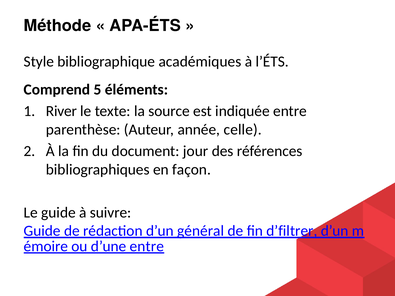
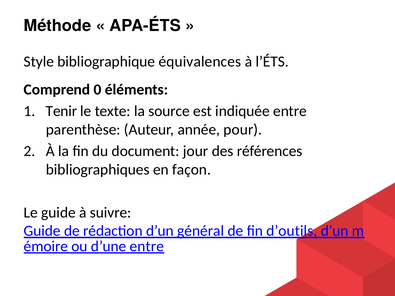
académiques: académiques -> équivalences (200, 62)
5: 5 -> 0 (98, 90)
River: River -> Tenir (61, 111)
celle: celle -> pour (243, 130)
d’filtrer: d’filtrer -> d’outils (292, 231)
